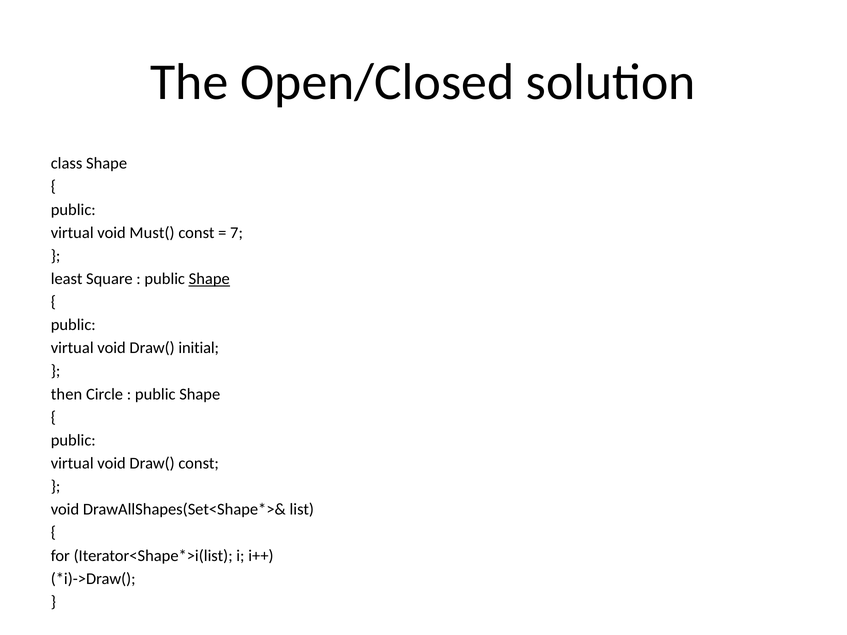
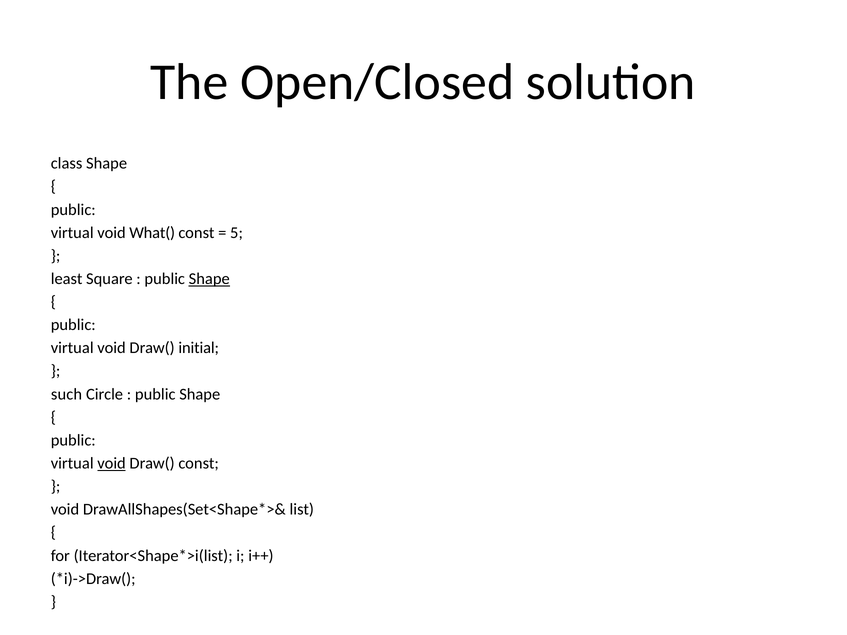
Must(: Must( -> What( (152, 233)
7: 7 -> 5 (237, 233)
then: then -> such (67, 394)
void underline: none -> present (112, 463)
